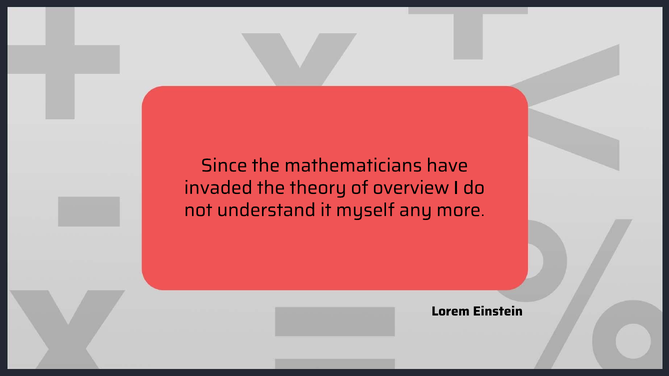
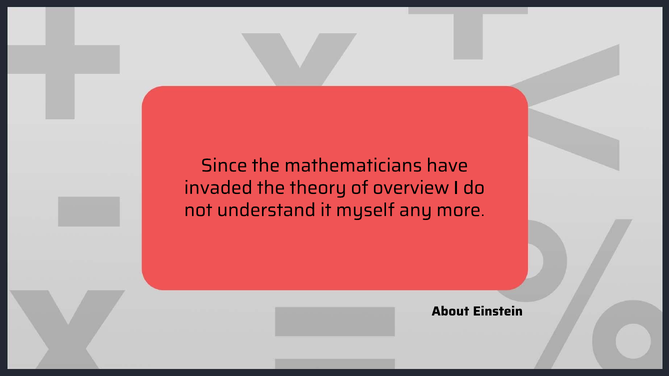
Lorem: Lorem -> About (450, 311)
